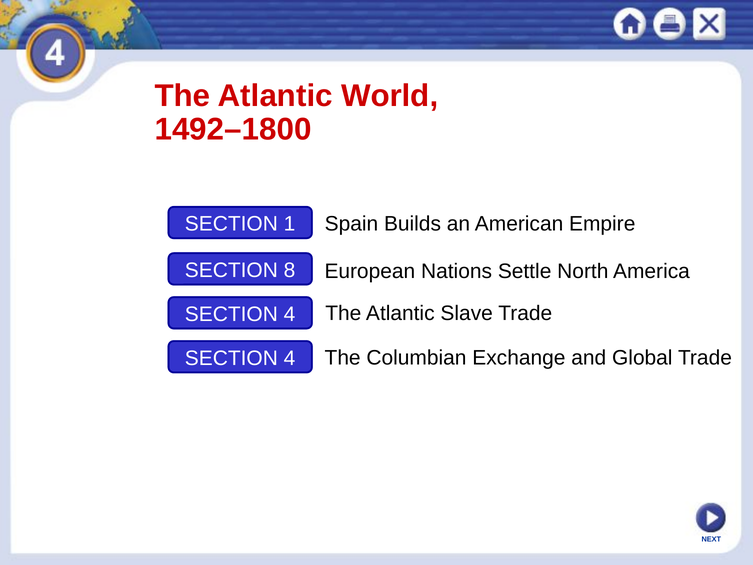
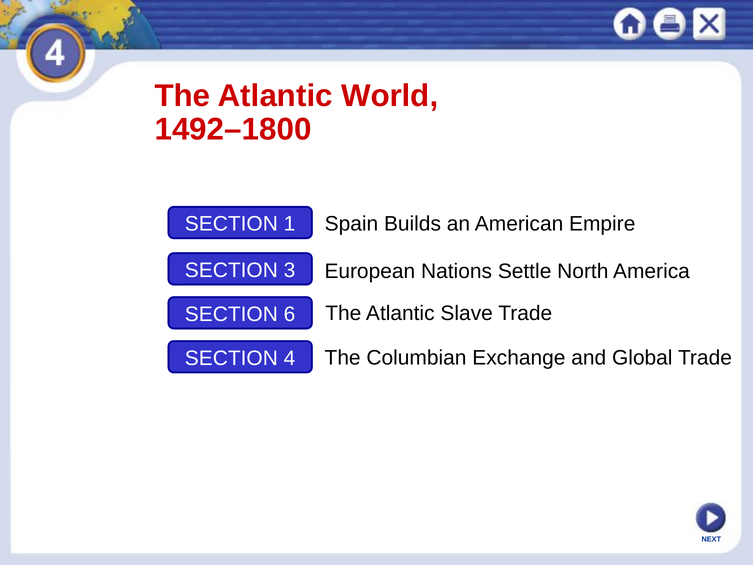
8: 8 -> 3 (290, 270)
4: 4 -> 6 (290, 314)
